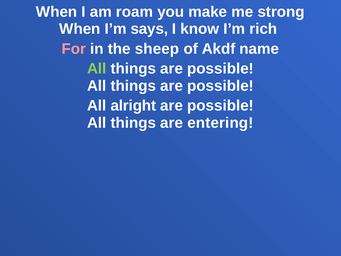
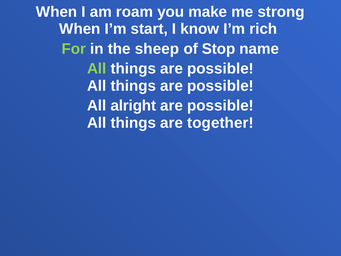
says: says -> start (149, 29)
For colour: pink -> light green (74, 49)
Akdf: Akdf -> Stop (219, 49)
entering: entering -> together (220, 123)
